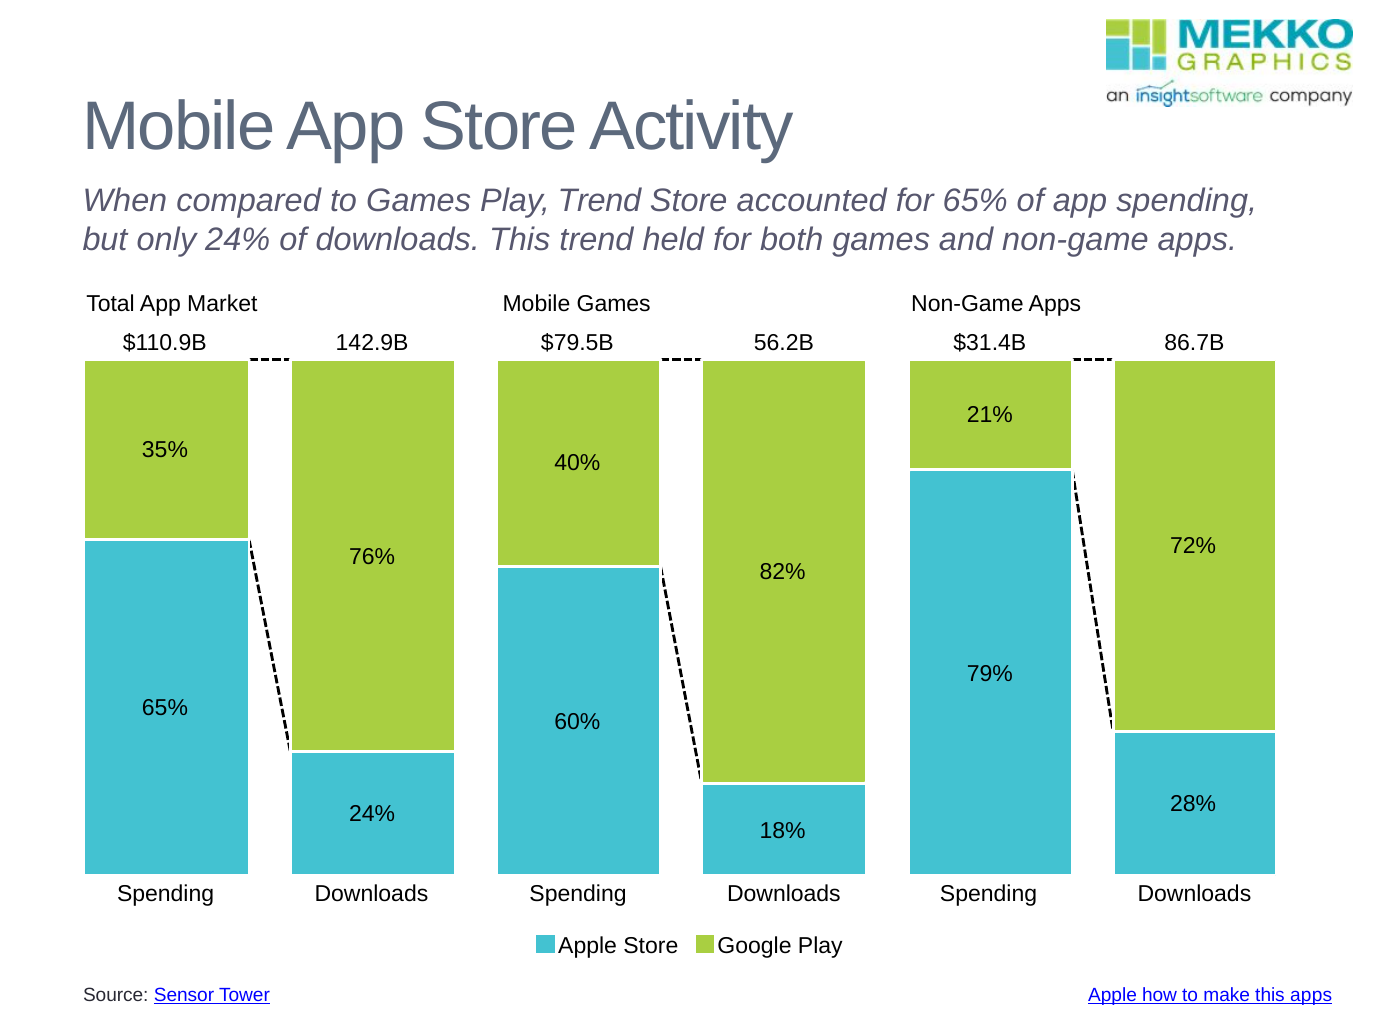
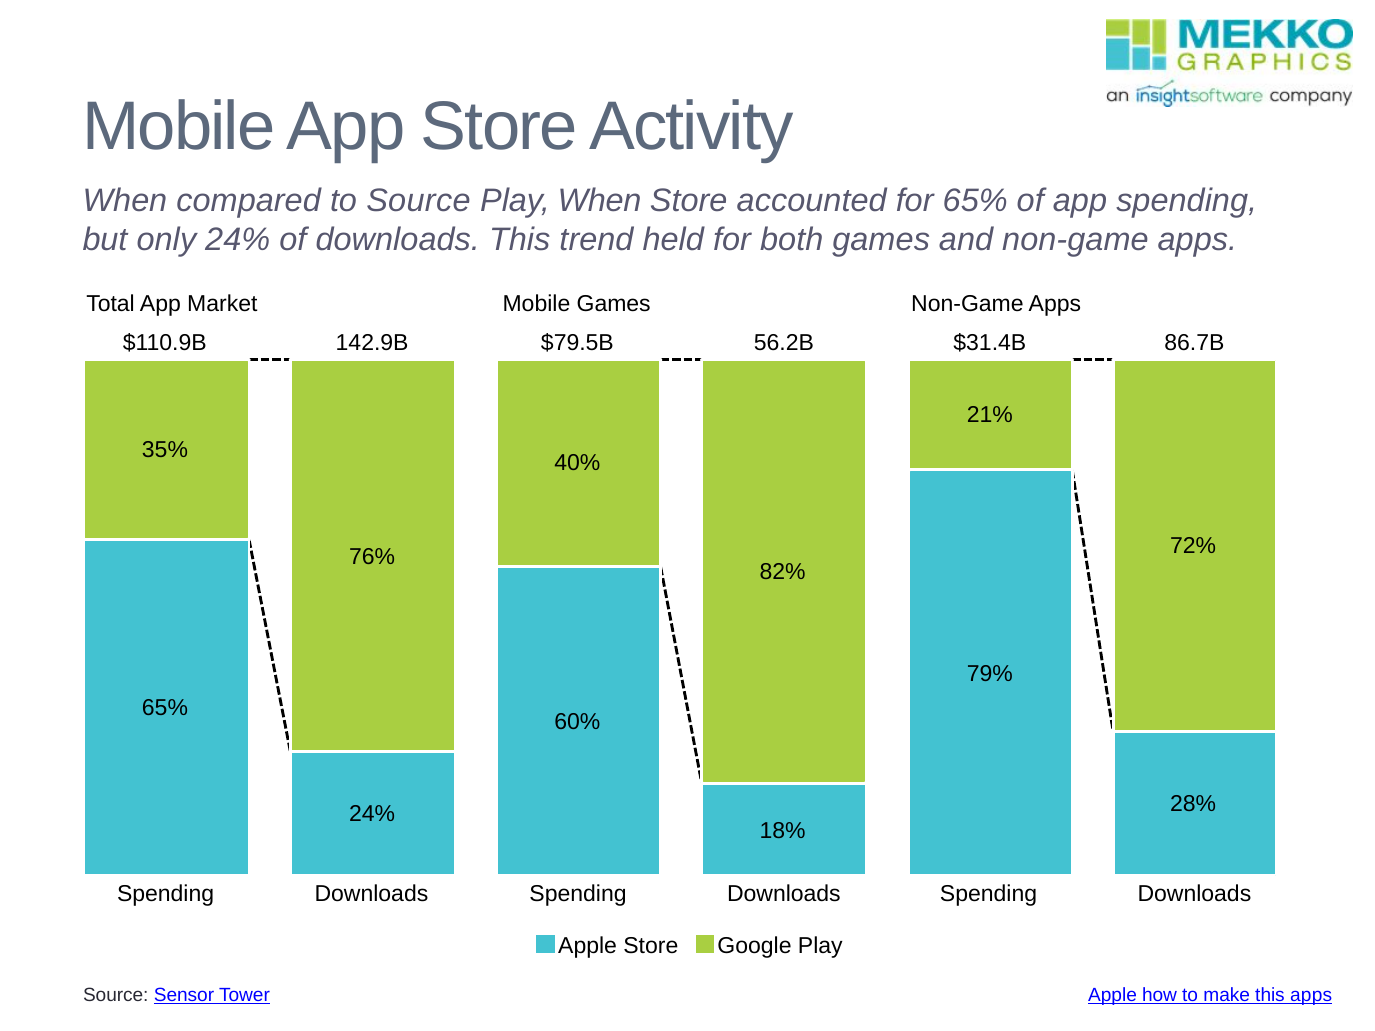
to Games: Games -> Source (418, 201)
Play Trend: Trend -> When (599, 201)
